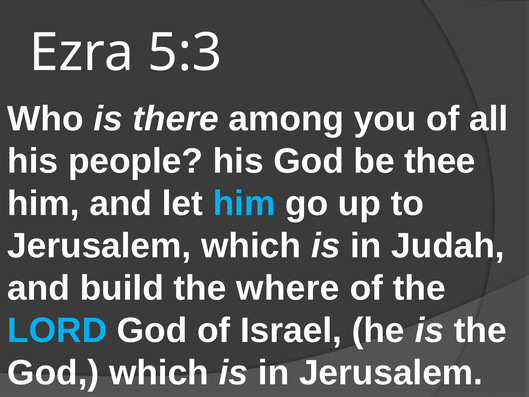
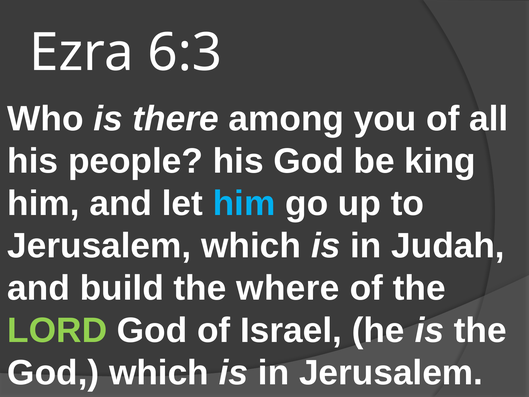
5:3: 5:3 -> 6:3 (185, 53)
thee: thee -> king (440, 161)
LORD colour: light blue -> light green (57, 330)
